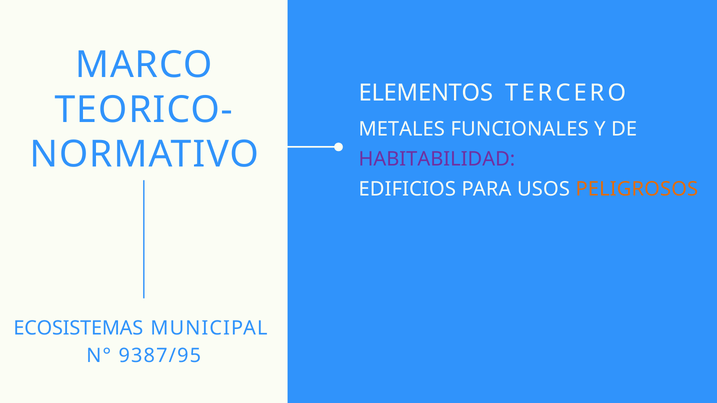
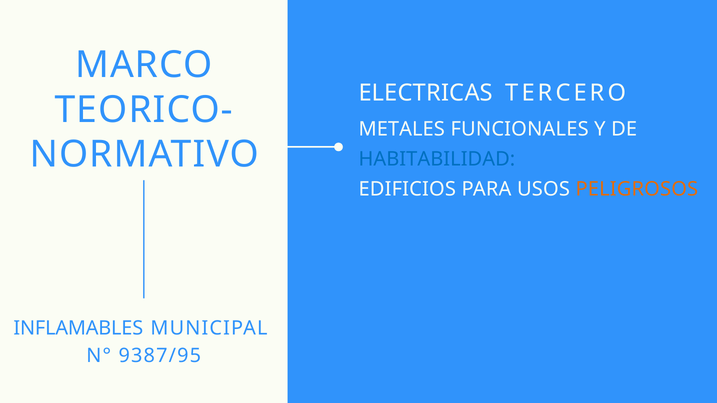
ELEMENTOS: ELEMENTOS -> ELECTRICAS (426, 93)
HABITABILIDAD colour: purple -> blue (437, 159)
ECOSISTEMAS: ECOSISTEMAS -> INFLAMABLES (78, 328)
